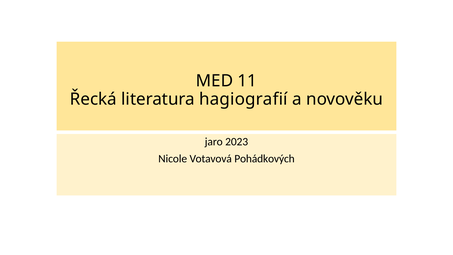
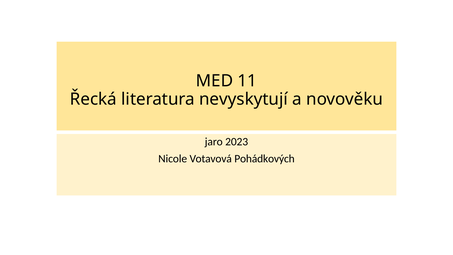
hagiografií: hagiografií -> nevyskytují (243, 99)
